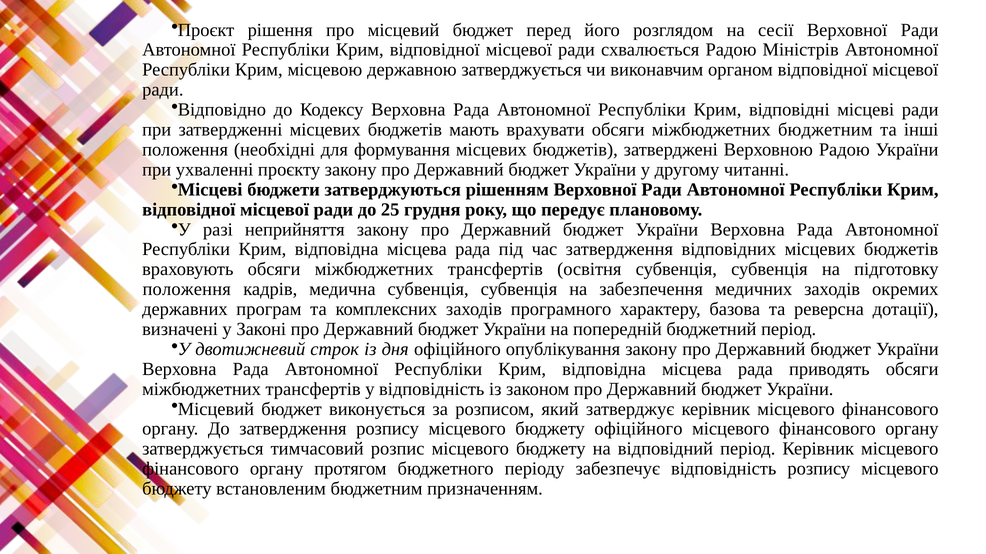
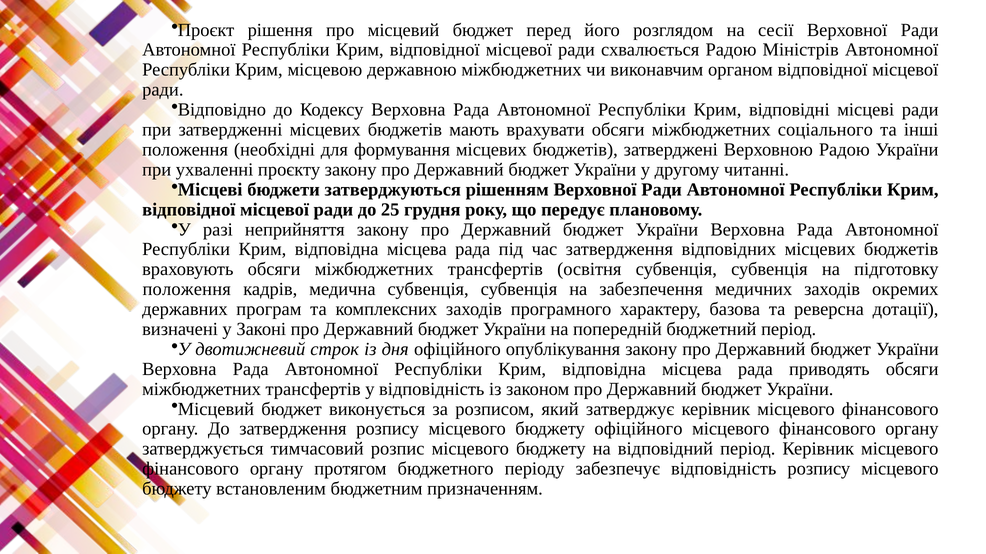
державною затверджується: затверджується -> міжбюджетних (521, 70)
міжбюджетних бюджетним: бюджетним -> соціального (825, 130)
